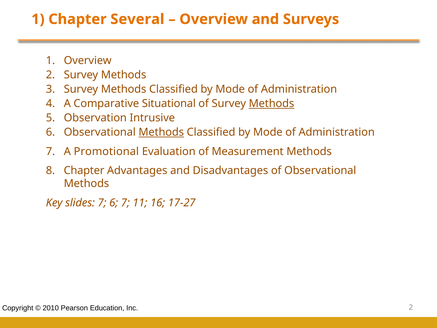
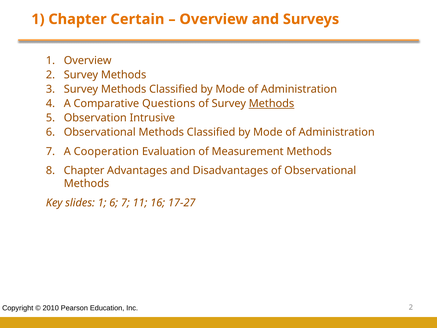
Several: Several -> Certain (137, 19)
Situational: Situational -> Questions (169, 103)
Methods underline: present -> none (161, 132)
Promotional: Promotional -> Cooperation (106, 151)
slides 7: 7 -> 1 (102, 203)
